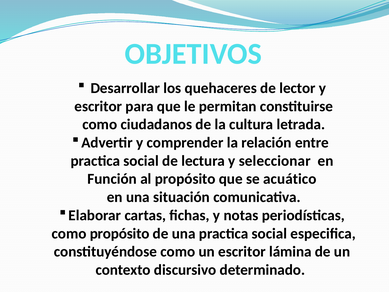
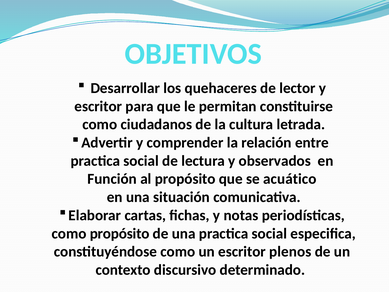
seleccionar: seleccionar -> observados (275, 161)
lámina: lámina -> plenos (290, 251)
